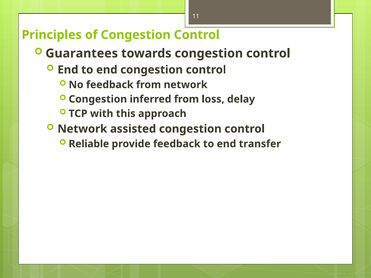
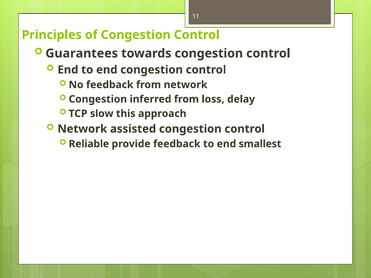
with: with -> slow (102, 114)
transfer: transfer -> smallest (260, 144)
